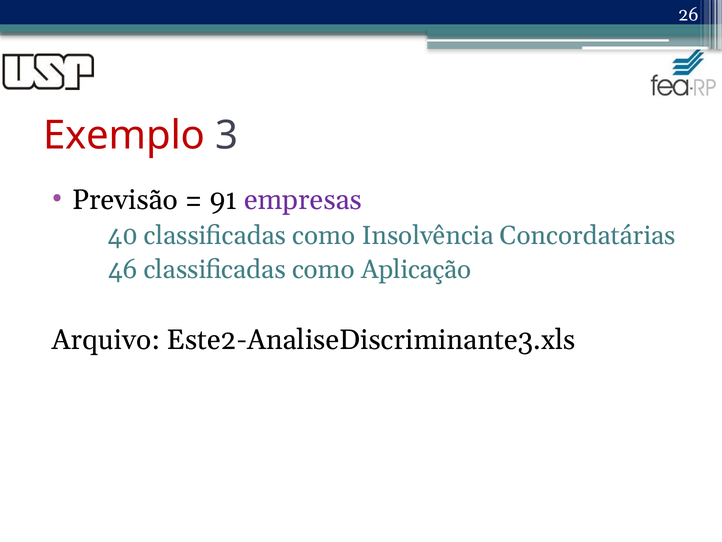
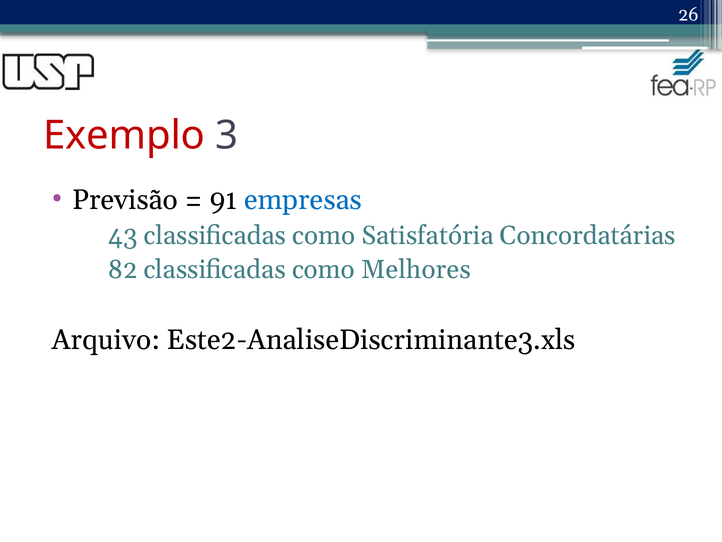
empresas colour: purple -> blue (303, 200)
40: 40 -> 43 (123, 235)
Insolvência: Insolvência -> Satisfatória (428, 235)
46: 46 -> 82 (123, 270)
Aplicação: Aplicação -> Melhores (416, 270)
